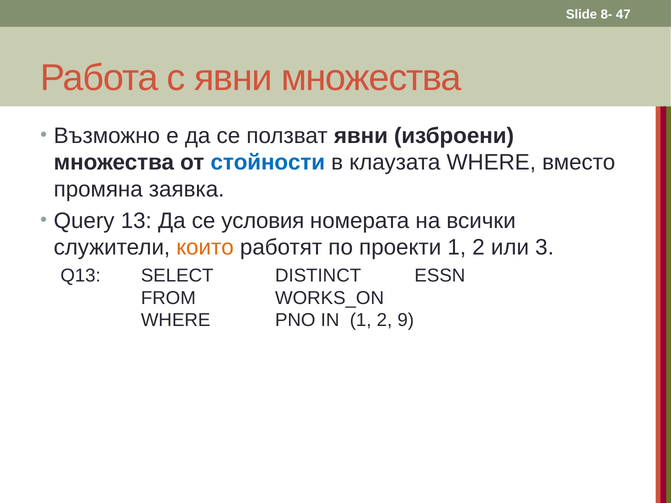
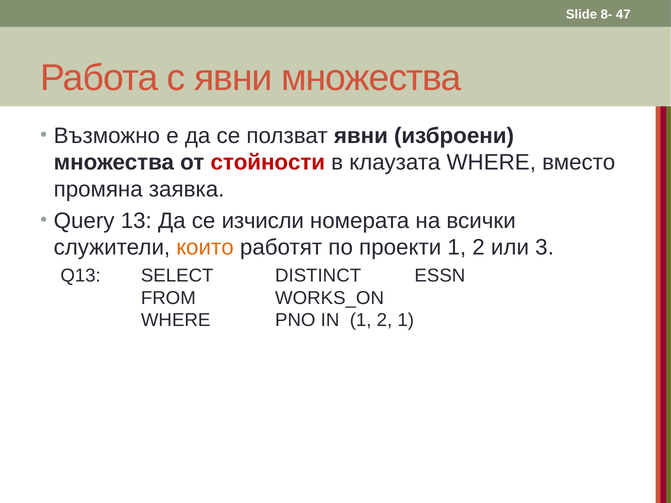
стойности colour: blue -> red (268, 163)
условия: условия -> изчисли (263, 221)
2 9: 9 -> 1 (406, 320)
